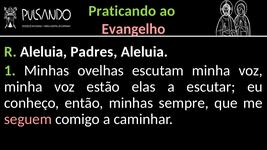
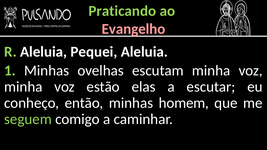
Padres: Padres -> Pequei (94, 52)
sempre: sempre -> homem (184, 103)
seguem colour: pink -> light green (28, 119)
